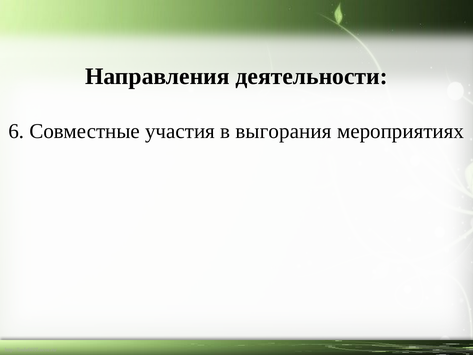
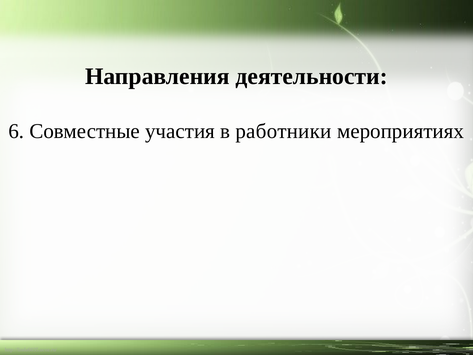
выгорания: выгорания -> работники (283, 131)
